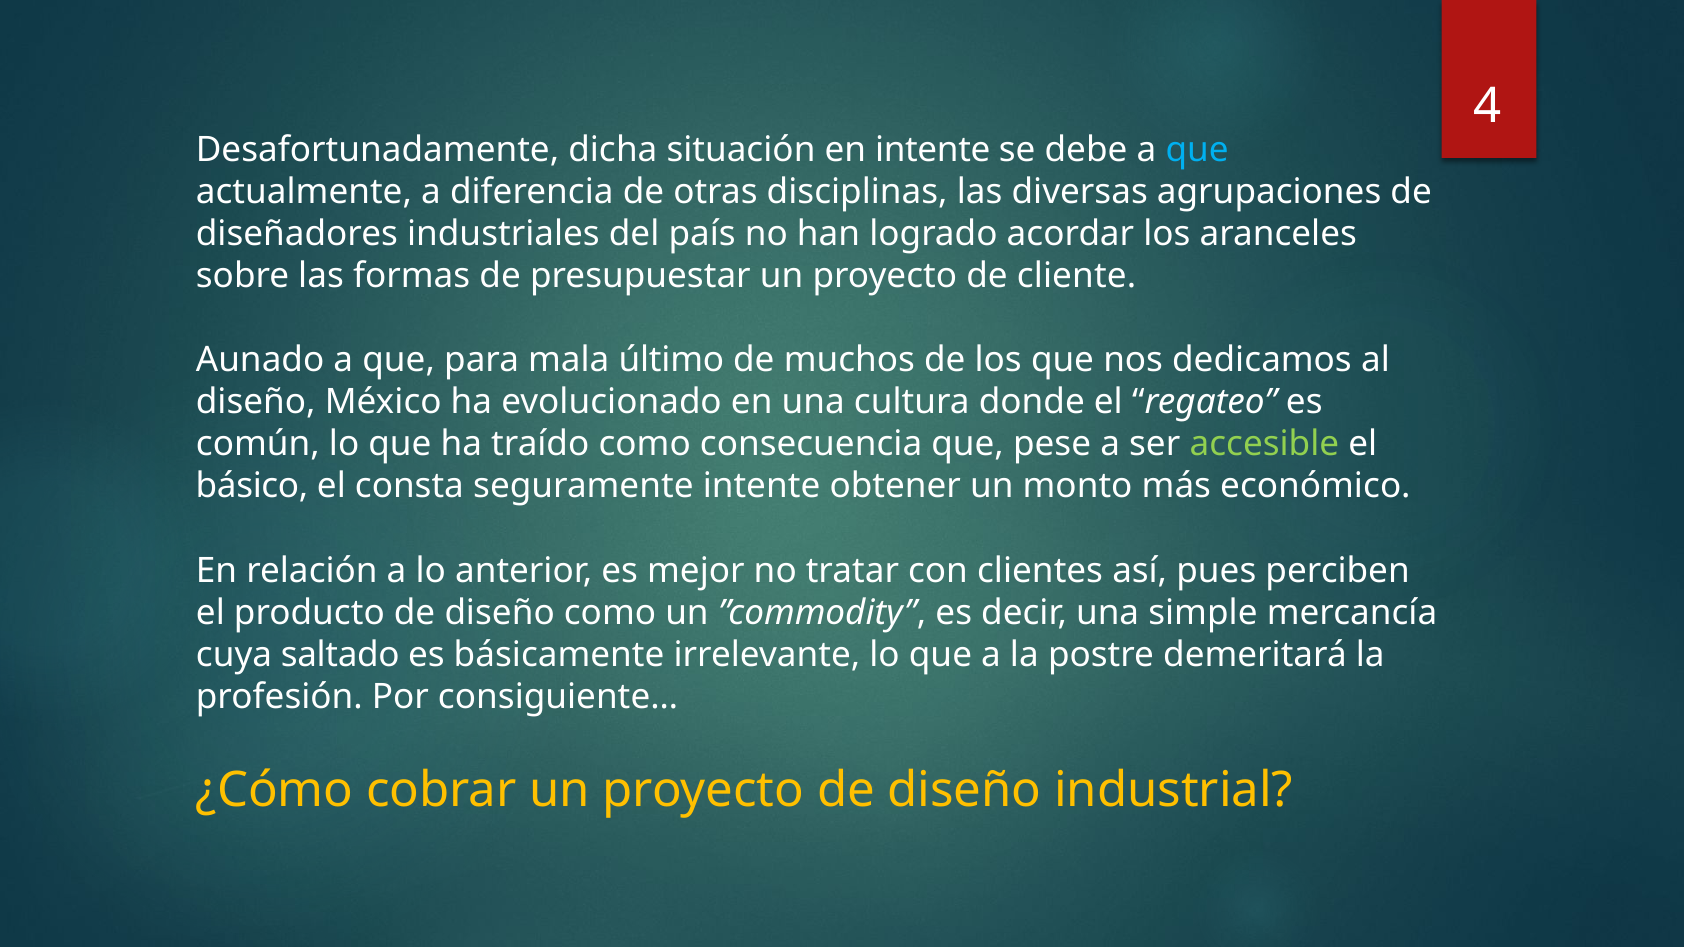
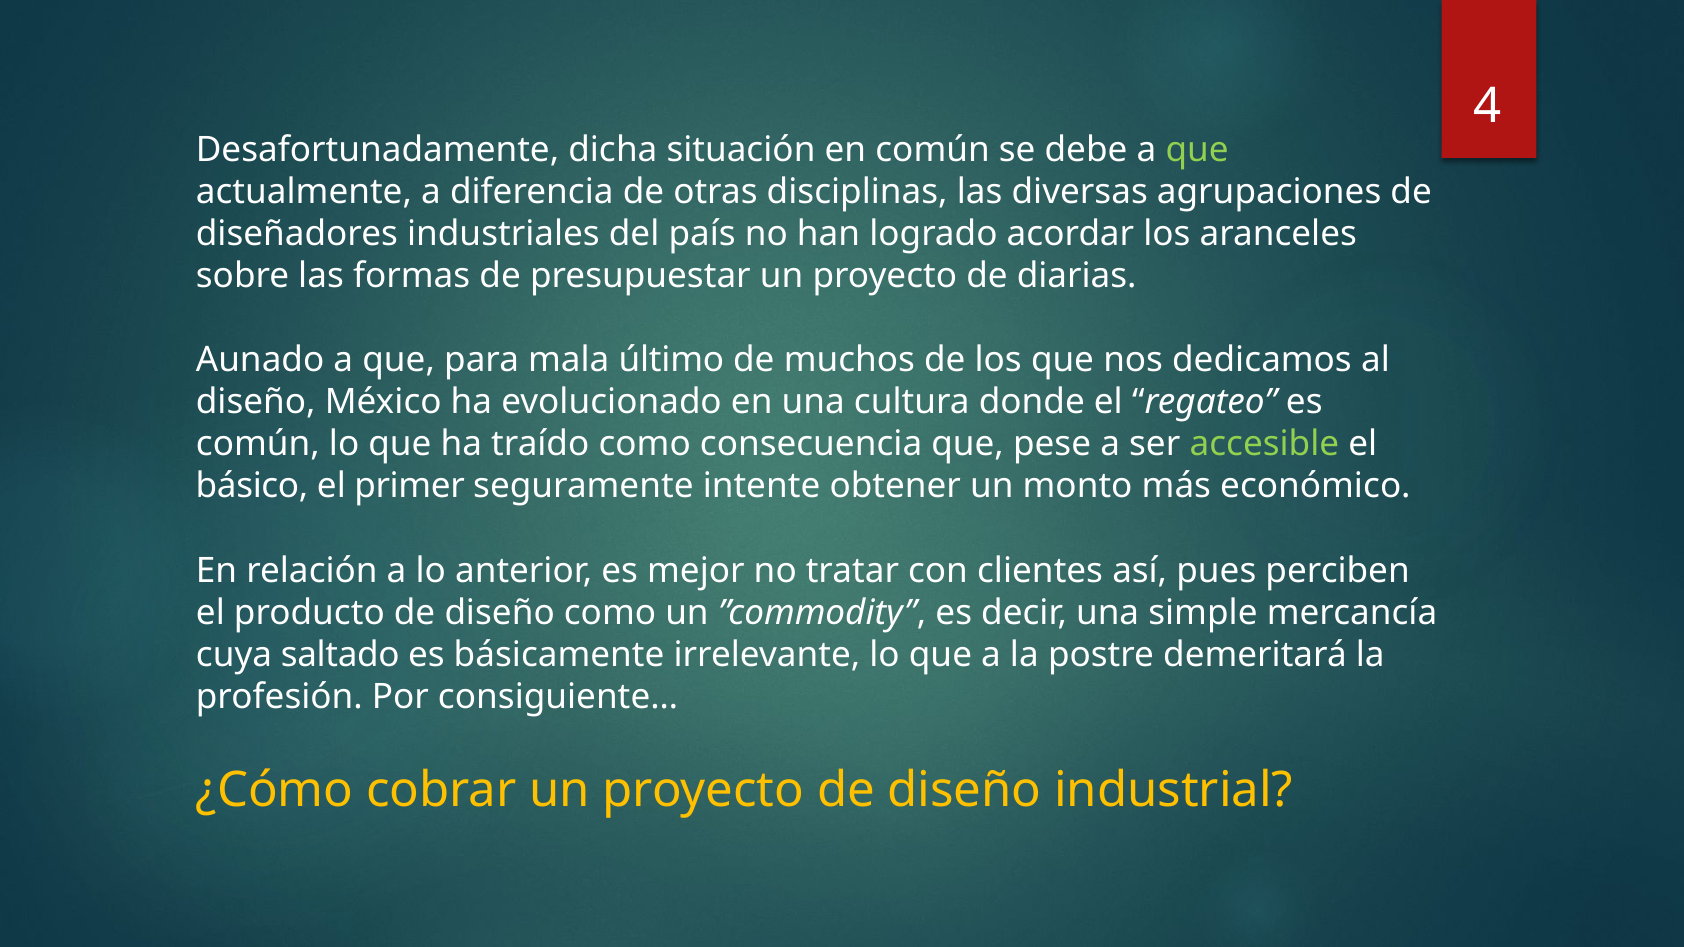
en intente: intente -> común (933, 150)
que colour: light blue -> light green (1197, 150)
cliente: cliente -> diarias (1077, 276)
consta: consta -> primer (410, 486)
